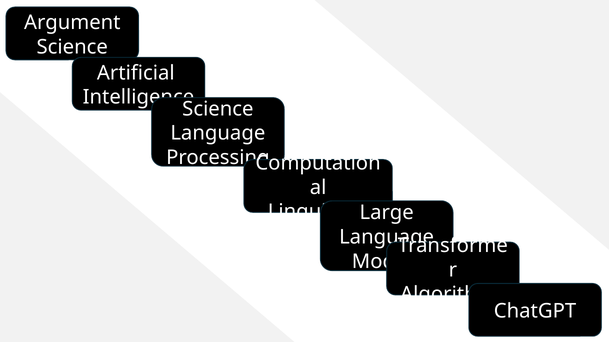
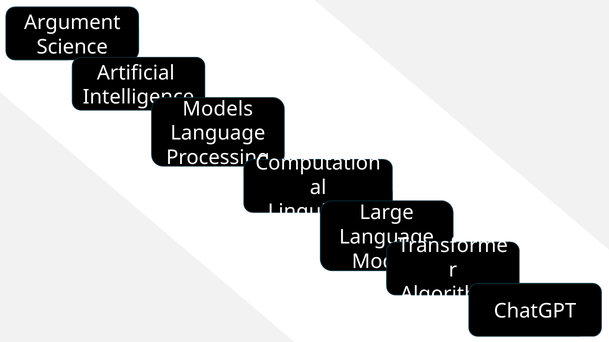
Science: Science -> Models (218, 109)
